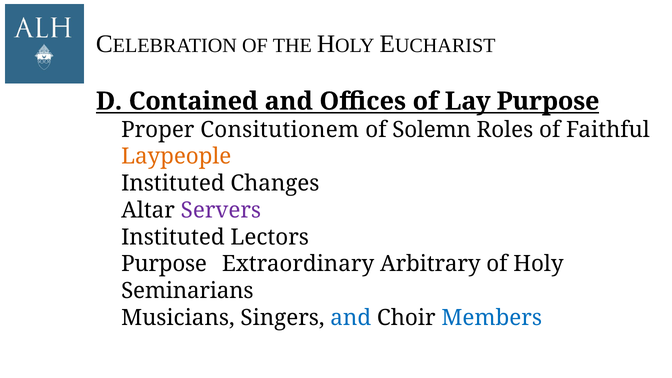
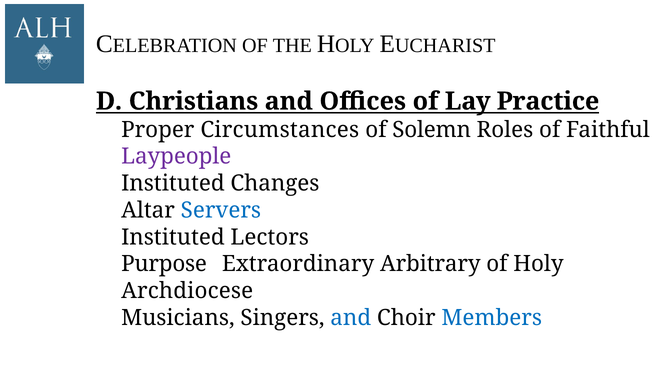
Contained: Contained -> Christians (193, 101)
Lay Purpose: Purpose -> Practice (548, 101)
Consitutionem: Consitutionem -> Circumstances (280, 130)
Laypeople colour: orange -> purple (176, 157)
Servers colour: purple -> blue (221, 210)
Seminarians: Seminarians -> Archdiocese (187, 291)
